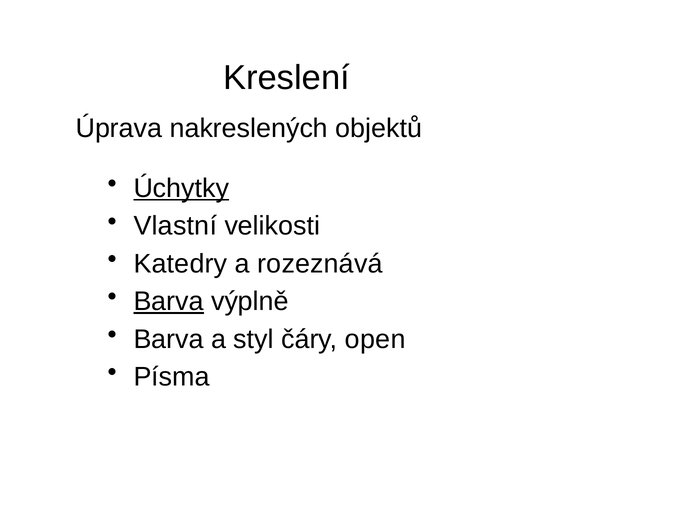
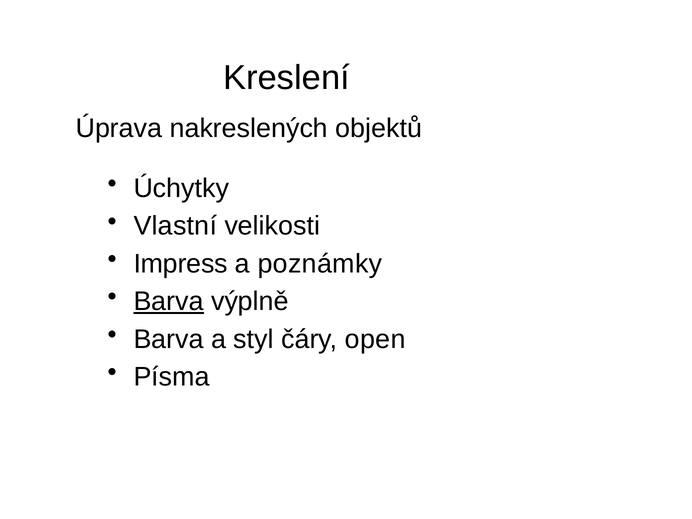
Úchytky underline: present -> none (181, 188)
Katedry: Katedry -> Impress (181, 264)
rozeznává: rozeznává -> poznámky (320, 264)
